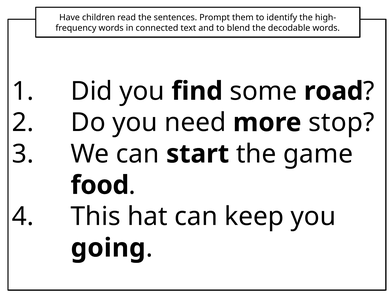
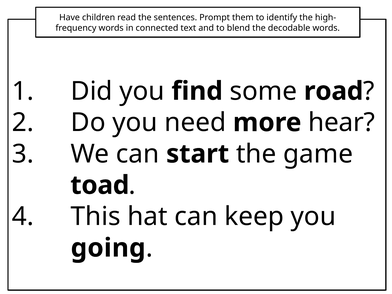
stop: stop -> hear (342, 123)
food: food -> toad (100, 185)
